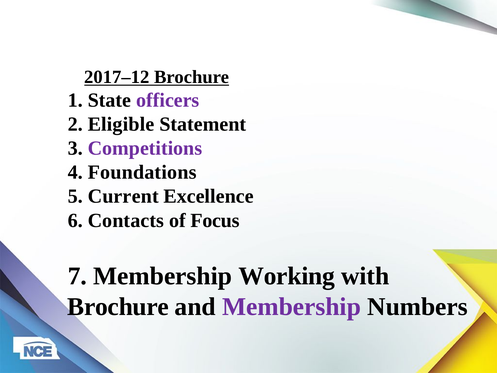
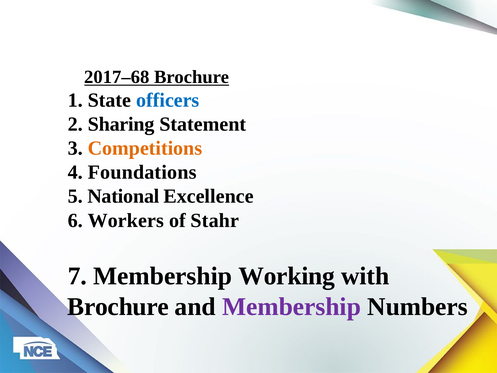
2017–12: 2017–12 -> 2017–68 (117, 77)
officers colour: purple -> blue (168, 100)
Eligible: Eligible -> Sharing (121, 124)
Competitions colour: purple -> orange (145, 148)
Current: Current -> National (123, 196)
Contacts: Contacts -> Workers (126, 220)
Focus: Focus -> Stahr (215, 220)
